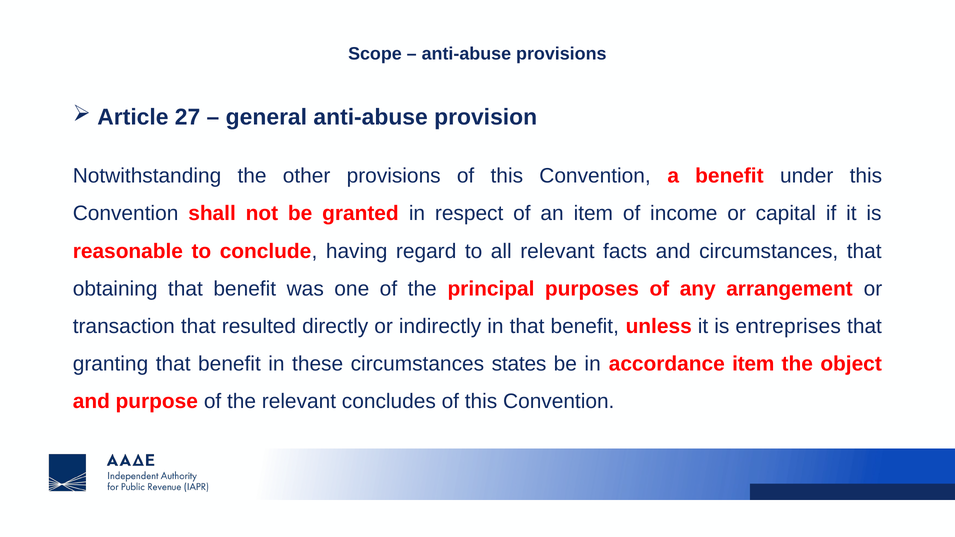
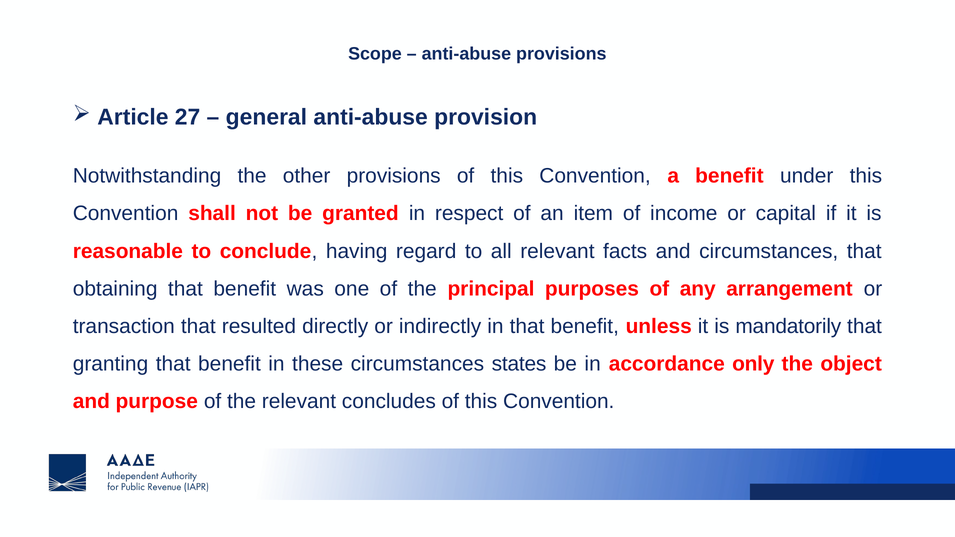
entreprises: entreprises -> mandatorily (788, 326)
accordance item: item -> only (753, 364)
